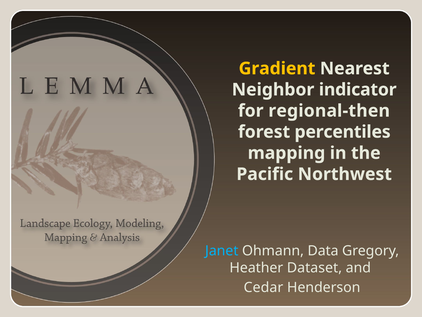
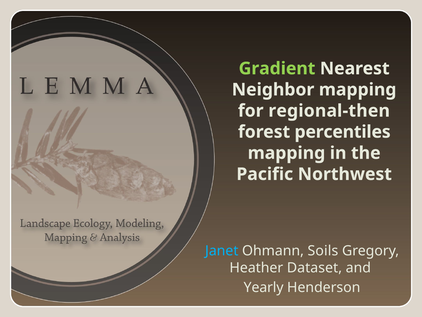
Gradient colour: yellow -> light green (277, 68)
Neighbor indicator: indicator -> mapping (358, 90)
Data: Data -> Soils (323, 250)
Cedar: Cedar -> Yearly (264, 287)
